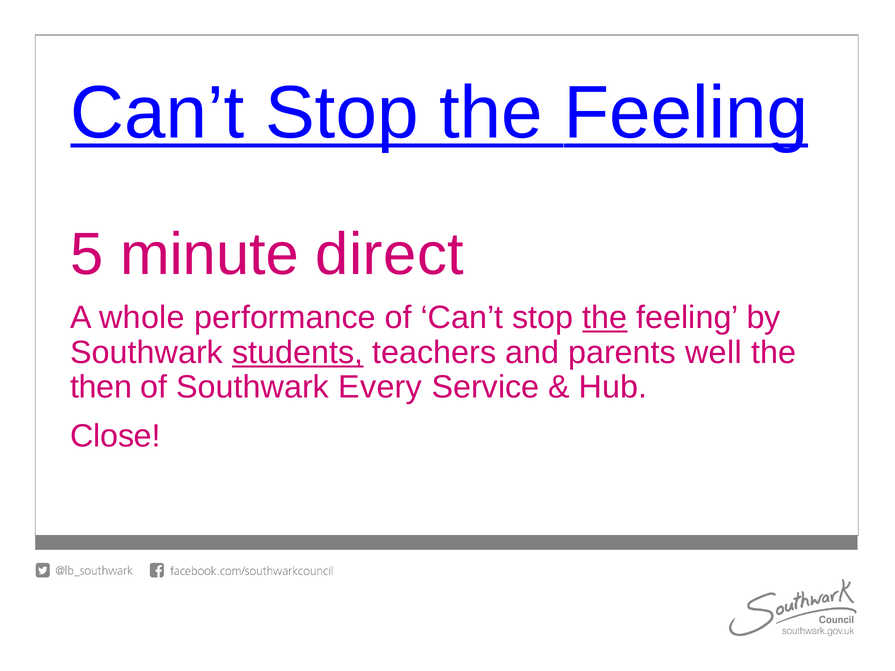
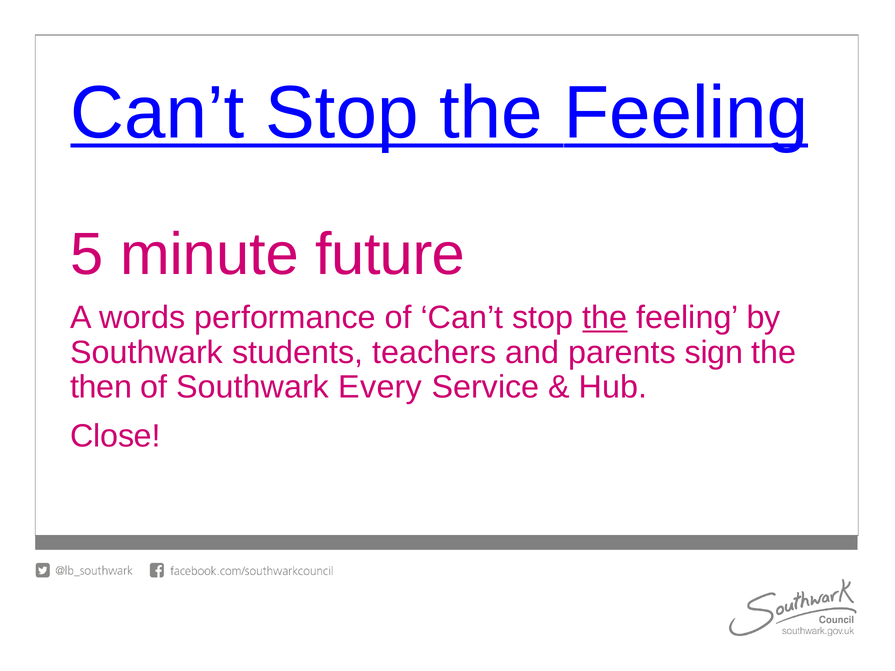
direct: direct -> future (390, 254)
whole: whole -> words (142, 318)
students underline: present -> none (298, 353)
well: well -> sign (714, 353)
